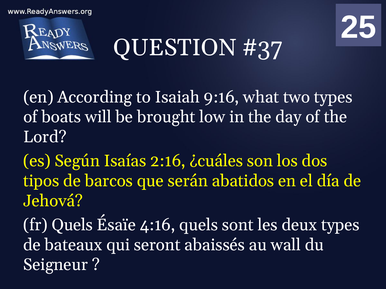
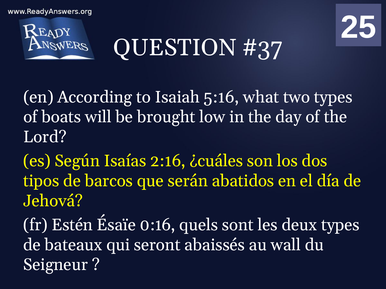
9:16: 9:16 -> 5:16 (221, 97)
fr Quels: Quels -> Estén (72, 225)
4:16: 4:16 -> 0:16 (158, 225)
